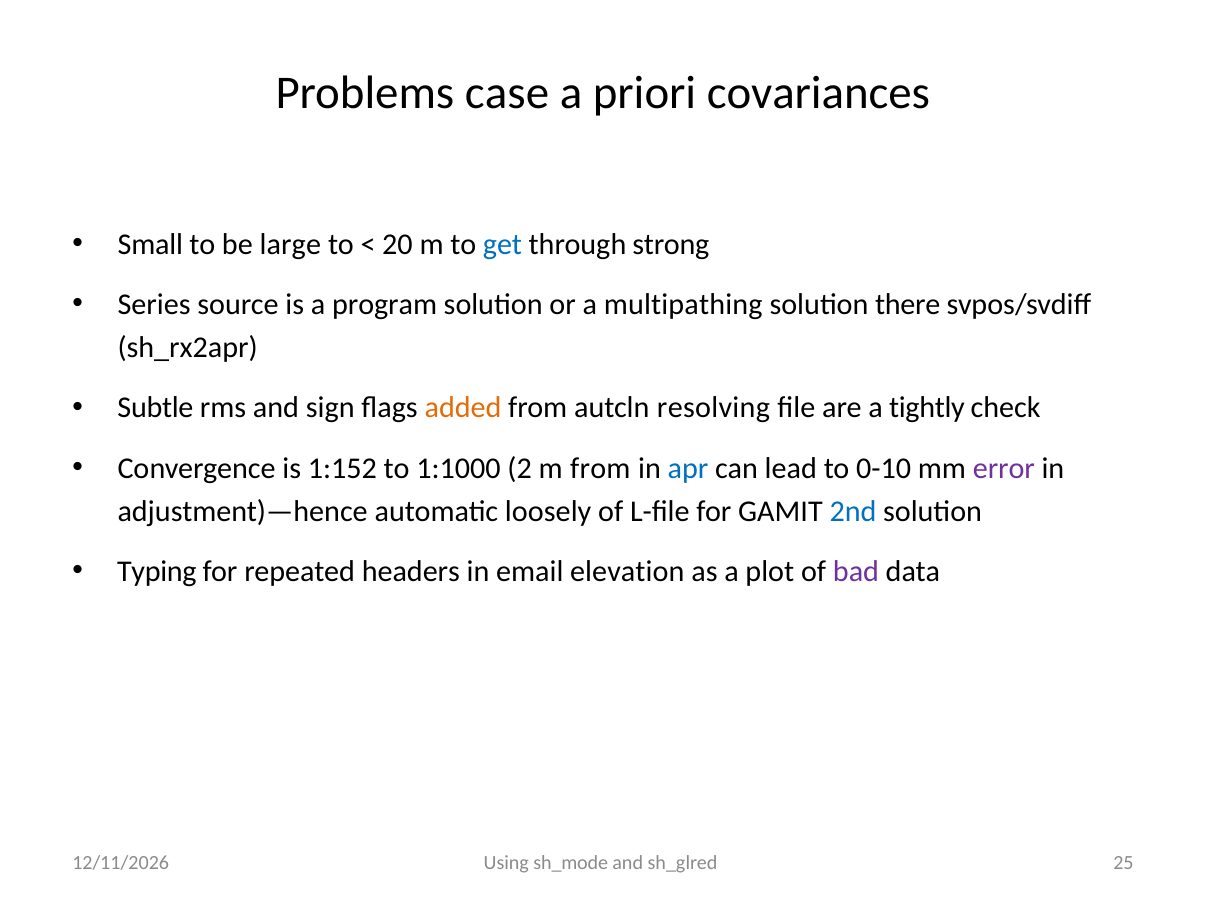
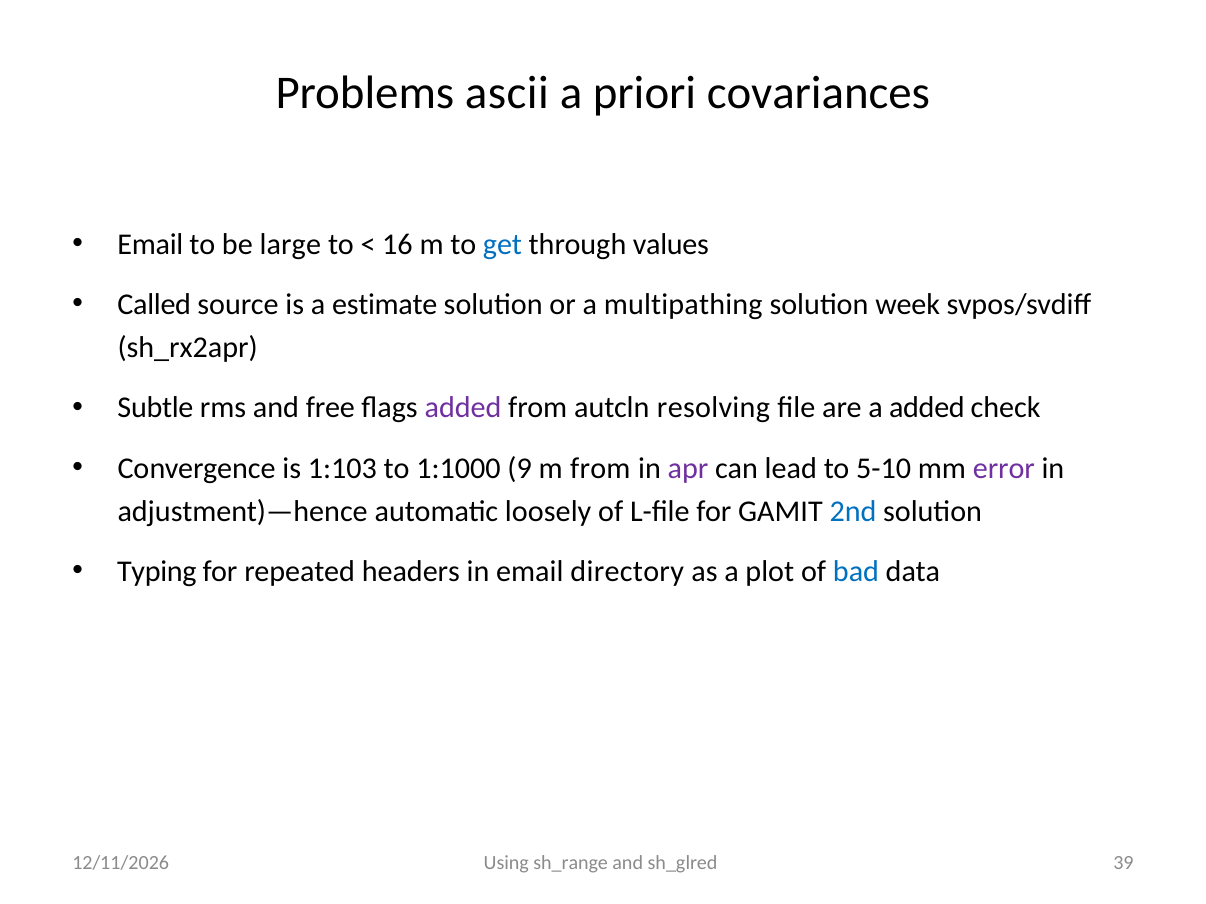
case: case -> ascii (507, 93)
Small: Small -> Email (150, 244)
20: 20 -> 16 (397, 244)
strong: strong -> values (671, 244)
Series: Series -> Called (154, 305)
program: program -> estimate (385, 305)
there: there -> week (908, 305)
sign: sign -> free (330, 408)
added colour: orange -> purple (463, 408)
a tightly: tightly -> added (927, 408)
1:152: 1:152 -> 1:103 (342, 468)
2: 2 -> 9 (520, 468)
apr colour: blue -> purple (688, 468)
0-10: 0-10 -> 5-10 (884, 468)
elevation: elevation -> directory (627, 572)
bad colour: purple -> blue (856, 572)
sh_mode: sh_mode -> sh_range (571, 864)
25: 25 -> 39 (1123, 864)
